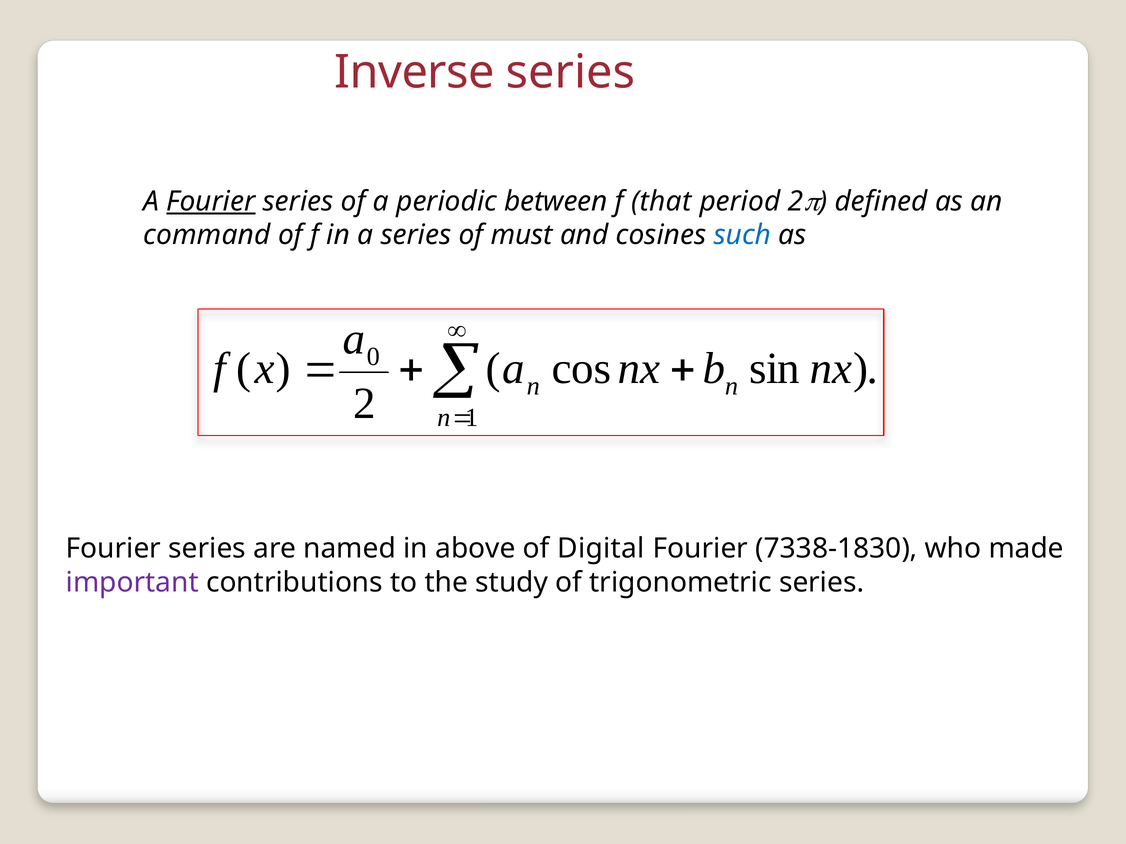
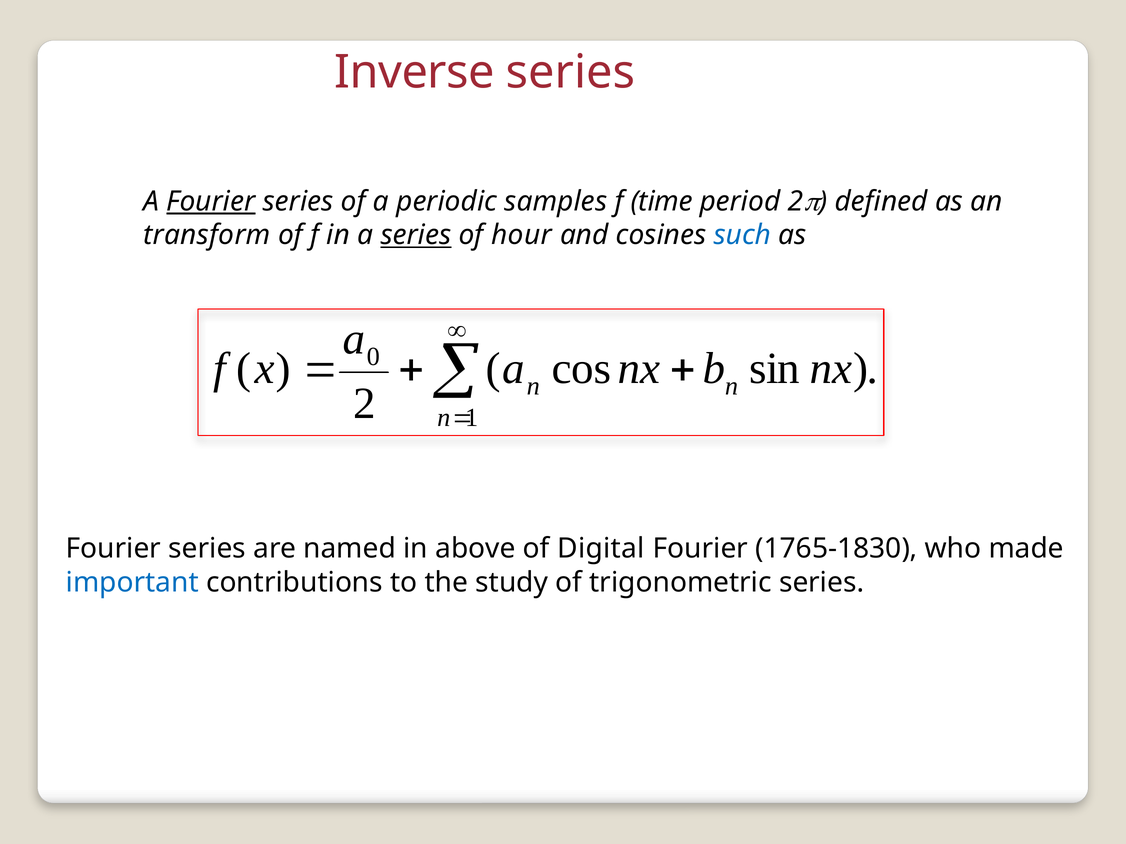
between: between -> samples (556, 201)
that: that -> time (662, 201)
command: command -> transform (207, 235)
series underline: none -> present (416, 235)
must: must -> hour (522, 235)
7338-1830: 7338-1830 -> 1765-1830 (836, 549)
important colour: purple -> blue (132, 583)
